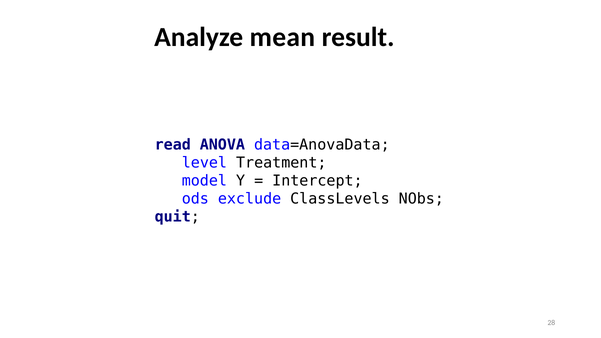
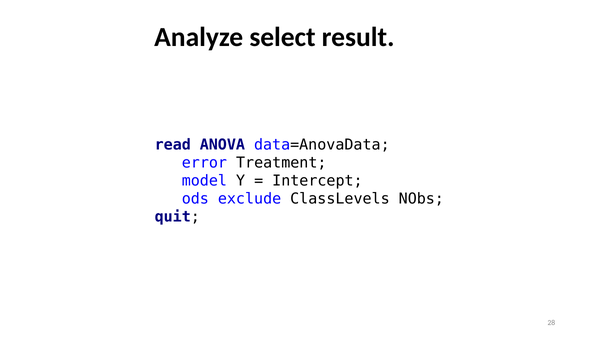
mean: mean -> select (282, 37)
level: level -> error (204, 163)
